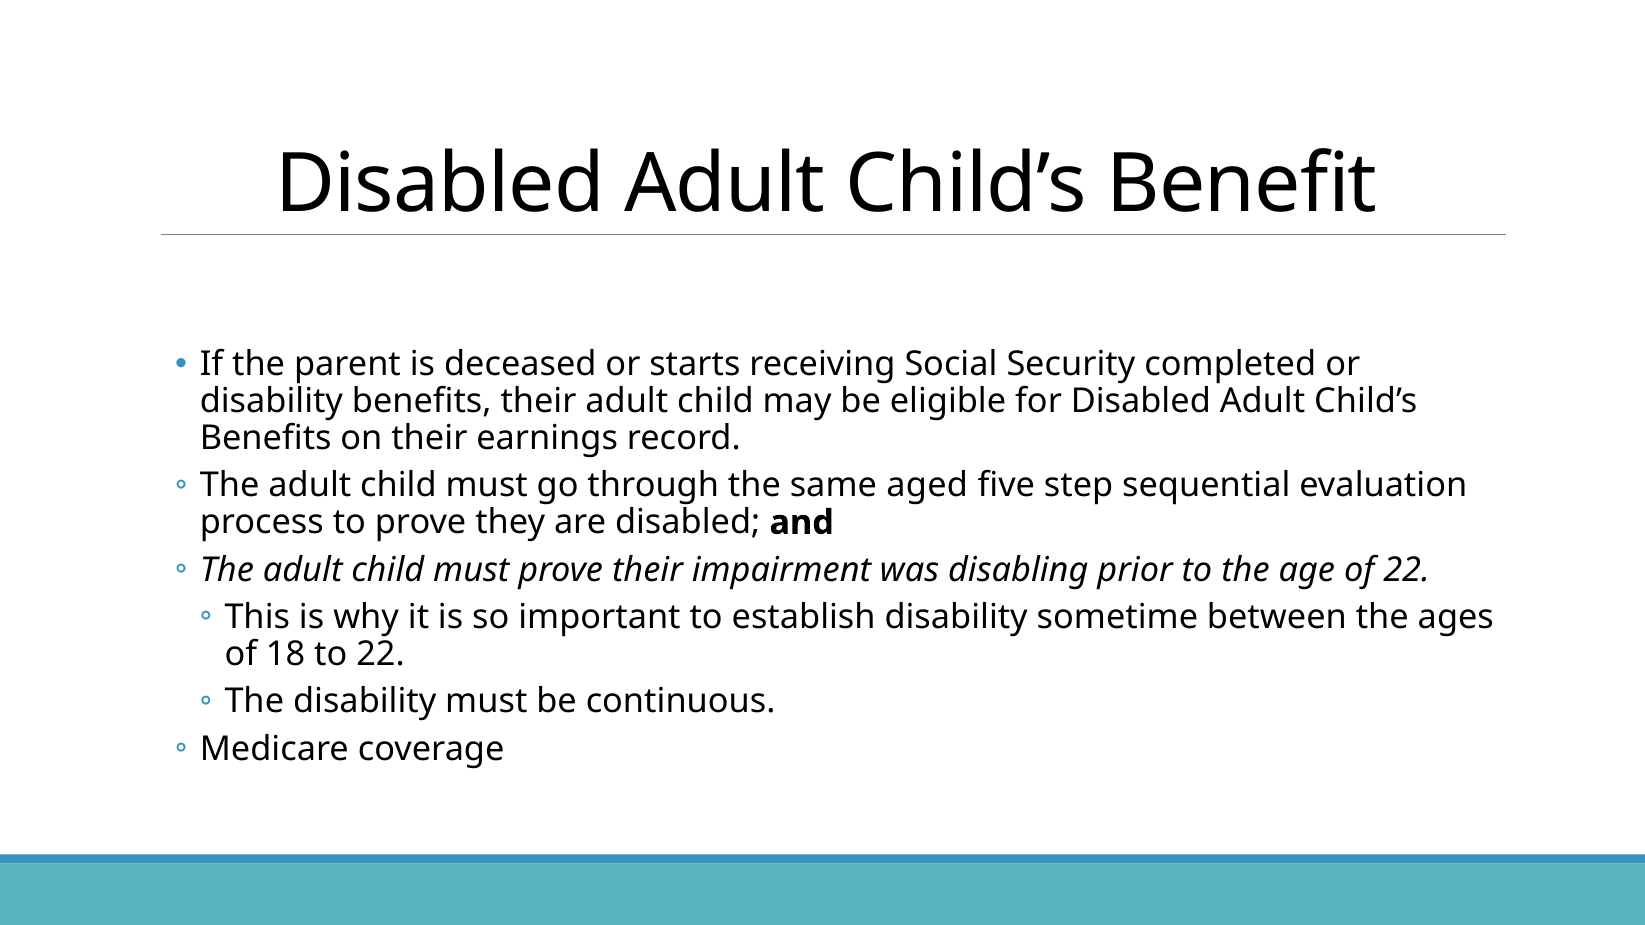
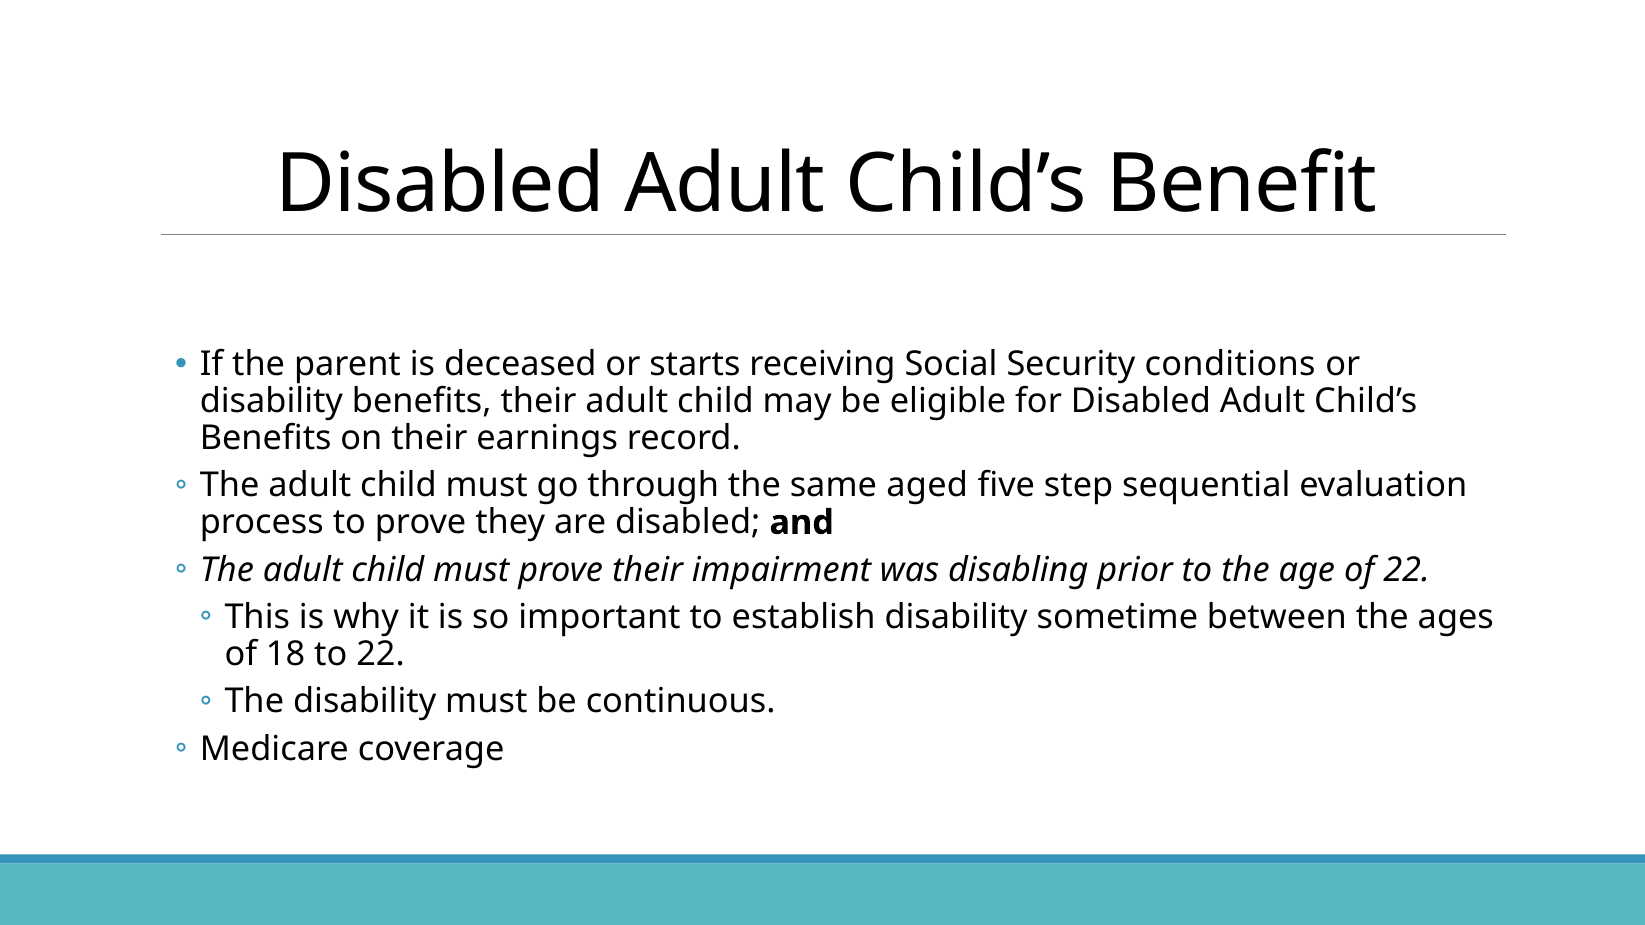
completed: completed -> conditions (1230, 364)
